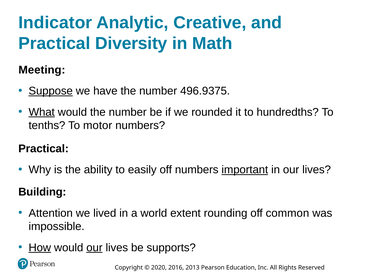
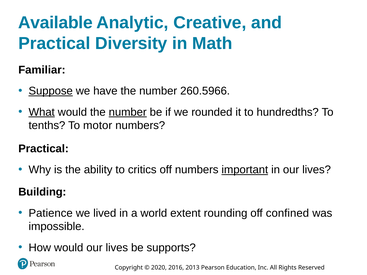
Indicator: Indicator -> Available (55, 23)
Meeting: Meeting -> Familiar (42, 70)
496.9375: 496.9375 -> 260.5966 (205, 91)
number underline: none -> present (128, 112)
easily: easily -> critics (142, 170)
Attention: Attention -> Patience (51, 213)
common: common -> confined (287, 213)
How underline: present -> none (40, 248)
our underline: present -> none (94, 248)
